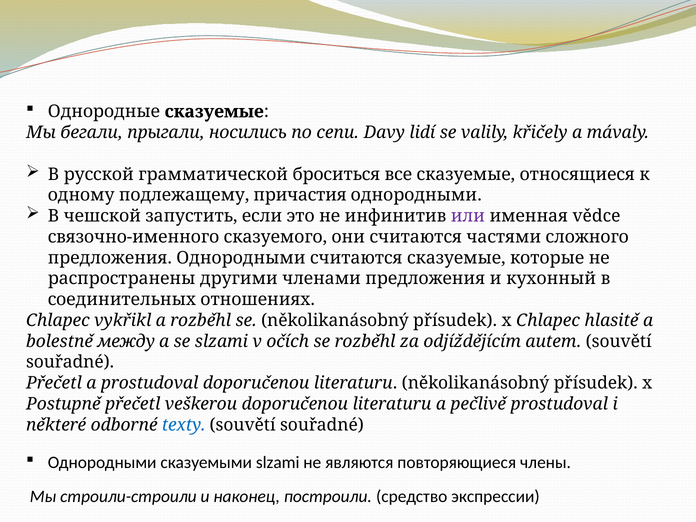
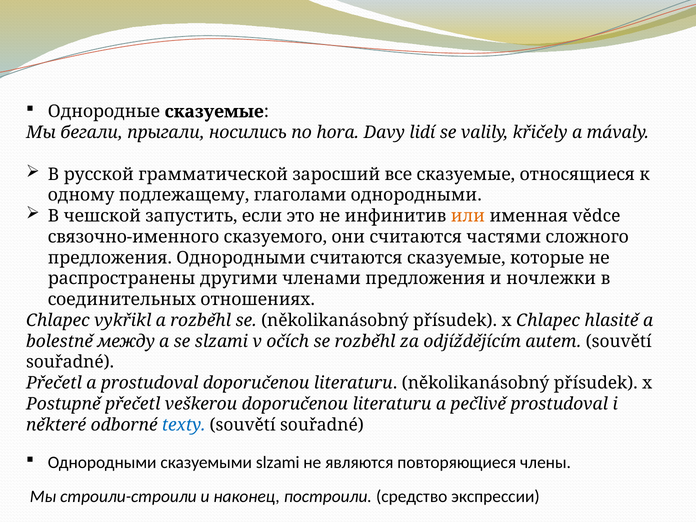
cenu: cenu -> hora (338, 132)
броситься: броситься -> заросший (336, 174)
причастия: причастия -> глаголами (300, 195)
или colour: purple -> orange (468, 216)
кухонный: кухонный -> ночлежки (551, 279)
